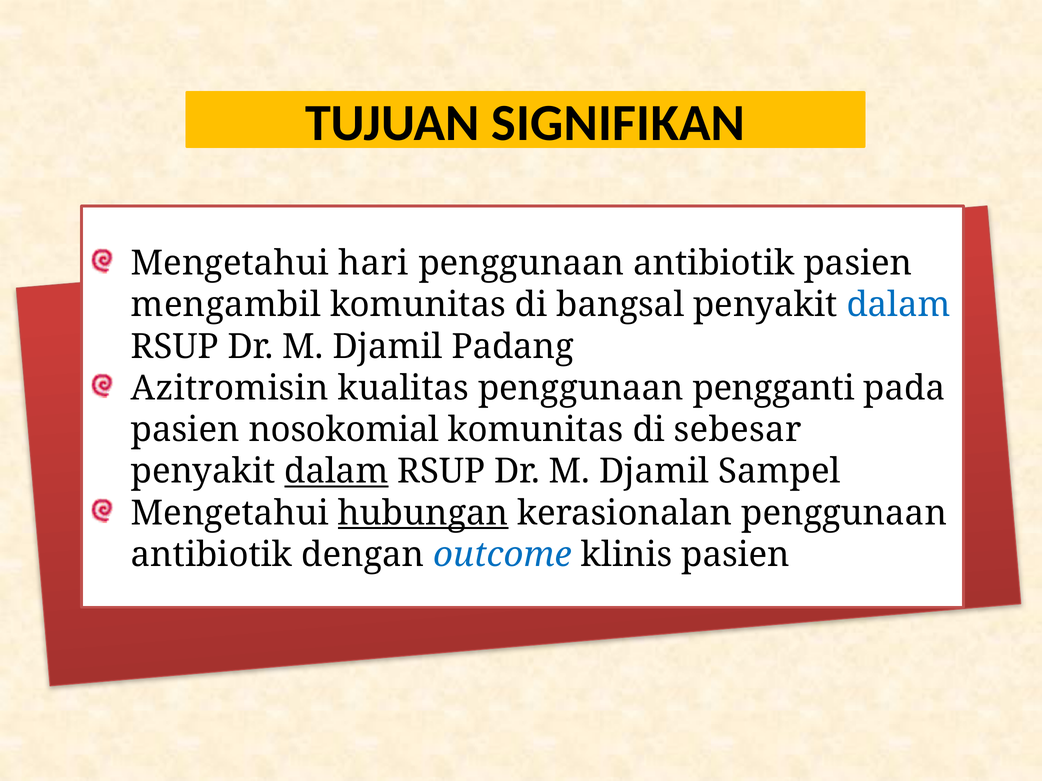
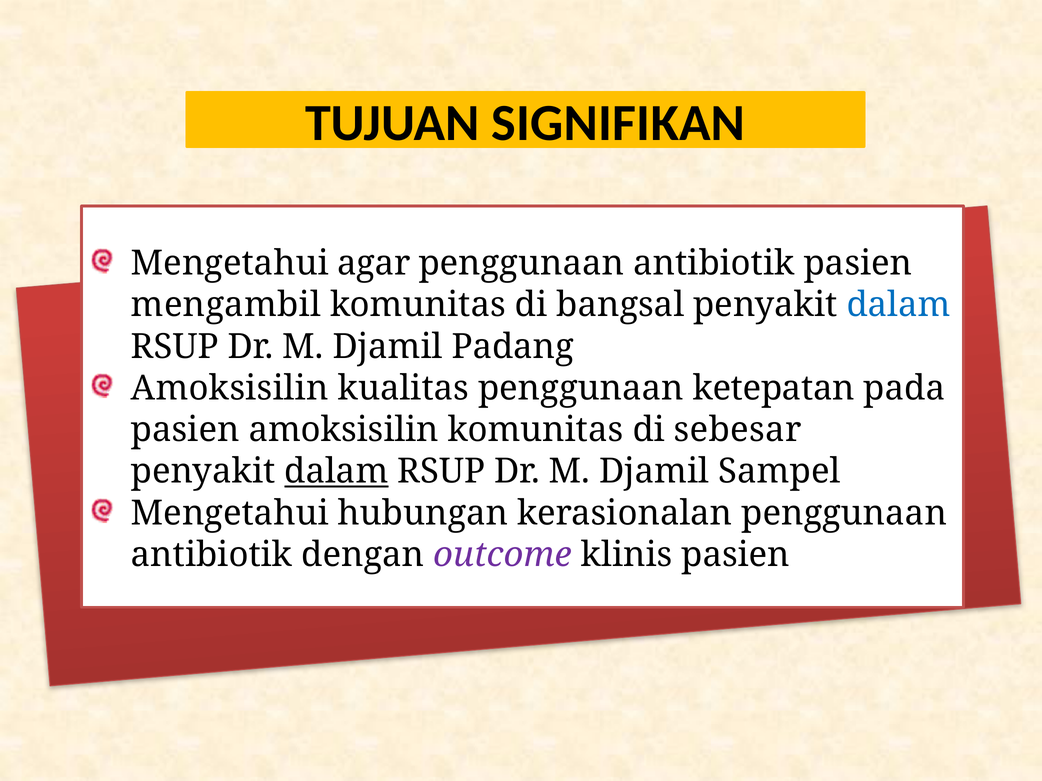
hari: hari -> agar (374, 263)
Azitromisin: Azitromisin -> Amoksisilin (230, 388)
pengganti: pengganti -> ketepatan (774, 388)
pasien nosokomial: nosokomial -> amoksisilin (344, 430)
hubungan underline: present -> none (423, 514)
outcome colour: blue -> purple (503, 555)
